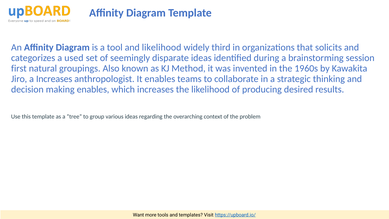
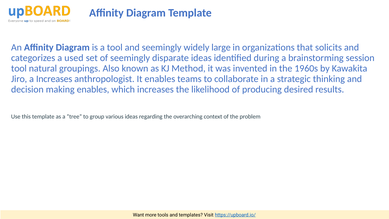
and likelihood: likelihood -> seemingly (162, 47)
third: third -> large (221, 47)
first: first -> tool (19, 68)
